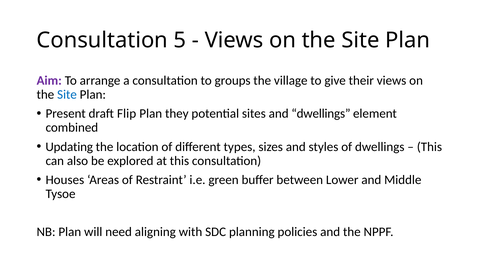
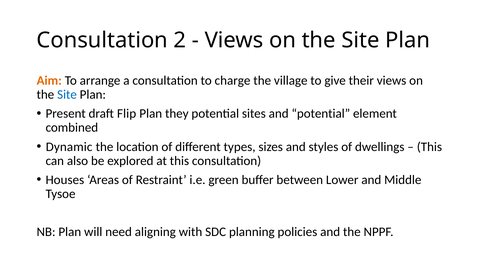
5: 5 -> 2 (180, 40)
Aim colour: purple -> orange (49, 81)
groups: groups -> charge (233, 81)
and dwellings: dwellings -> potential (321, 114)
Updating: Updating -> Dynamic (69, 147)
